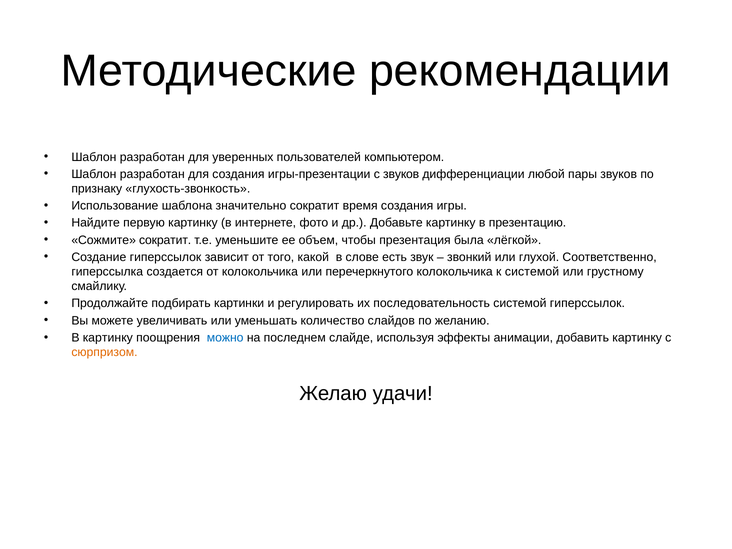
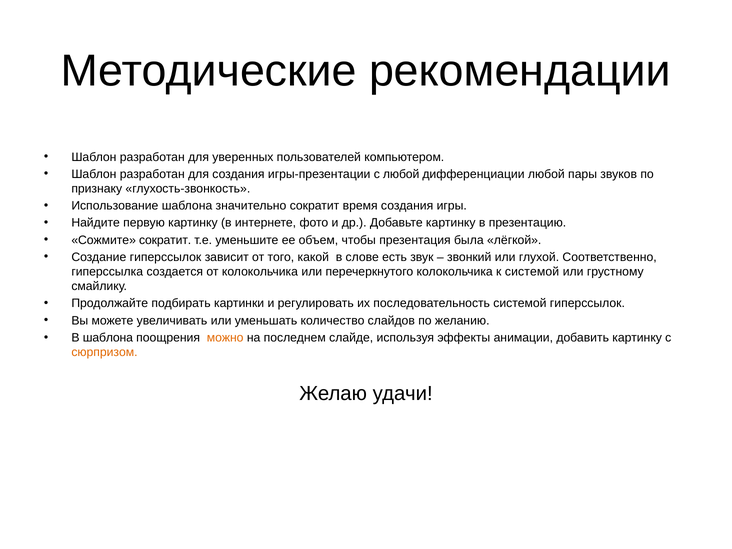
с звуков: звуков -> любой (401, 174)
В картинку: картинку -> шаблона (108, 338)
можно colour: blue -> orange (225, 338)
